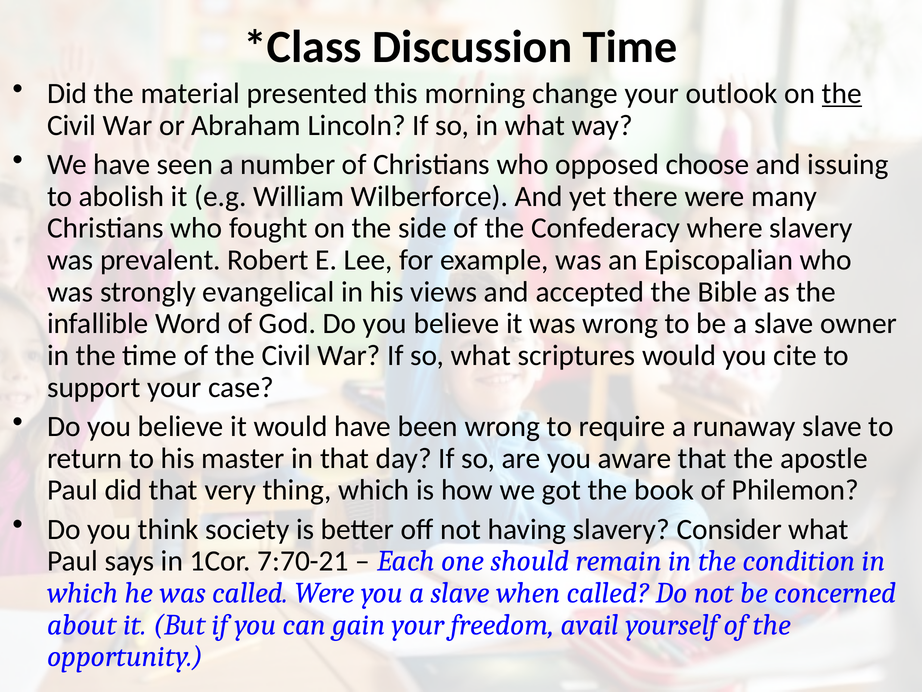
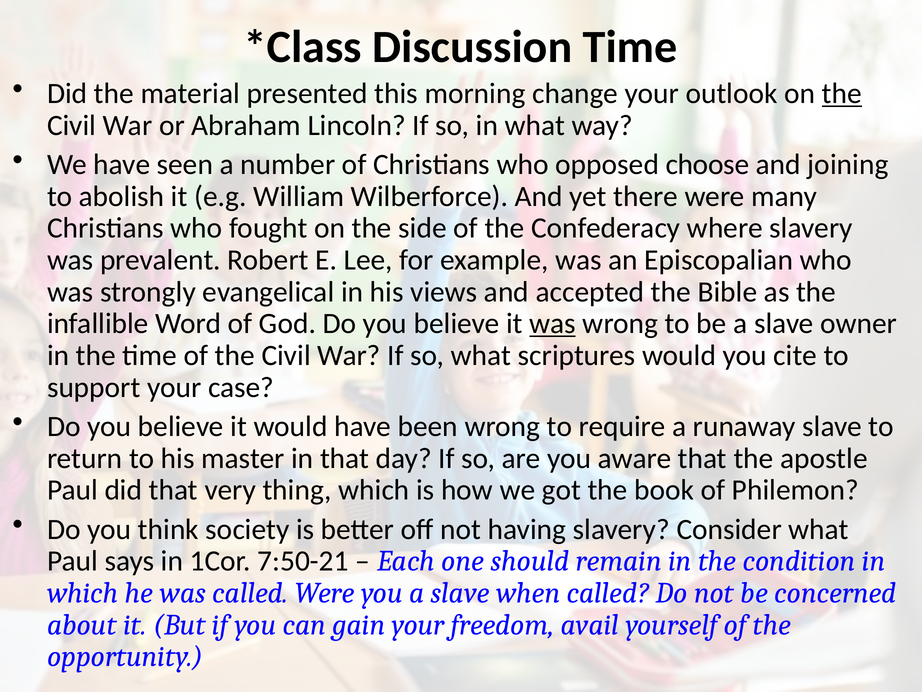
issuing: issuing -> joining (848, 164)
was underline: none -> present (553, 323)
7:70-21: 7:70-21 -> 7:50-21 (303, 561)
